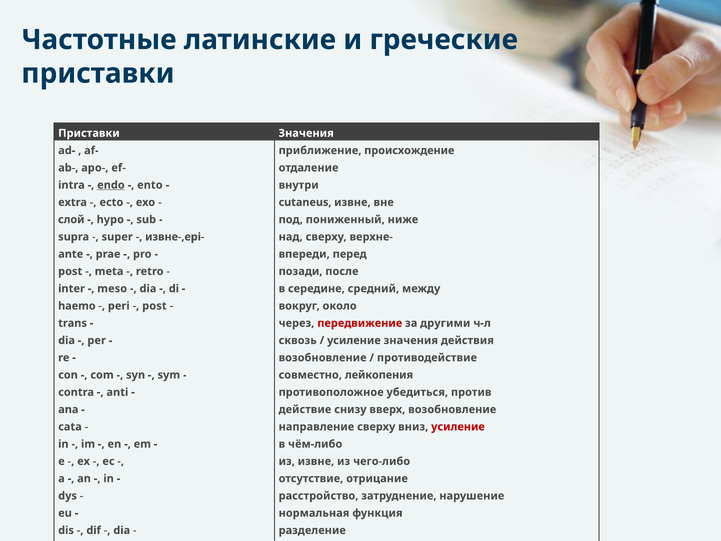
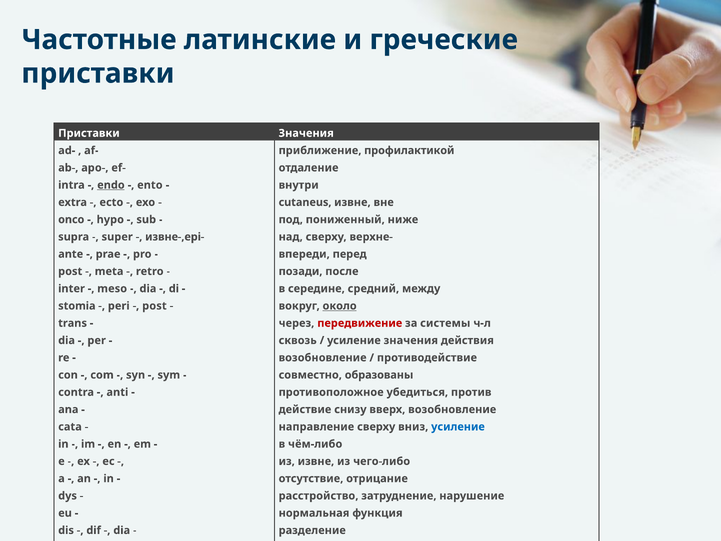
происхождение: происхождение -> профилактикой (409, 150)
слой: слой -> onco (71, 219)
haemo: haemo -> stomia (77, 306)
около underline: none -> present (340, 306)
другими: другими -> системы (445, 323)
лейкопения: лейкопения -> образованы (379, 375)
усиление colour: red -> blue (458, 427)
